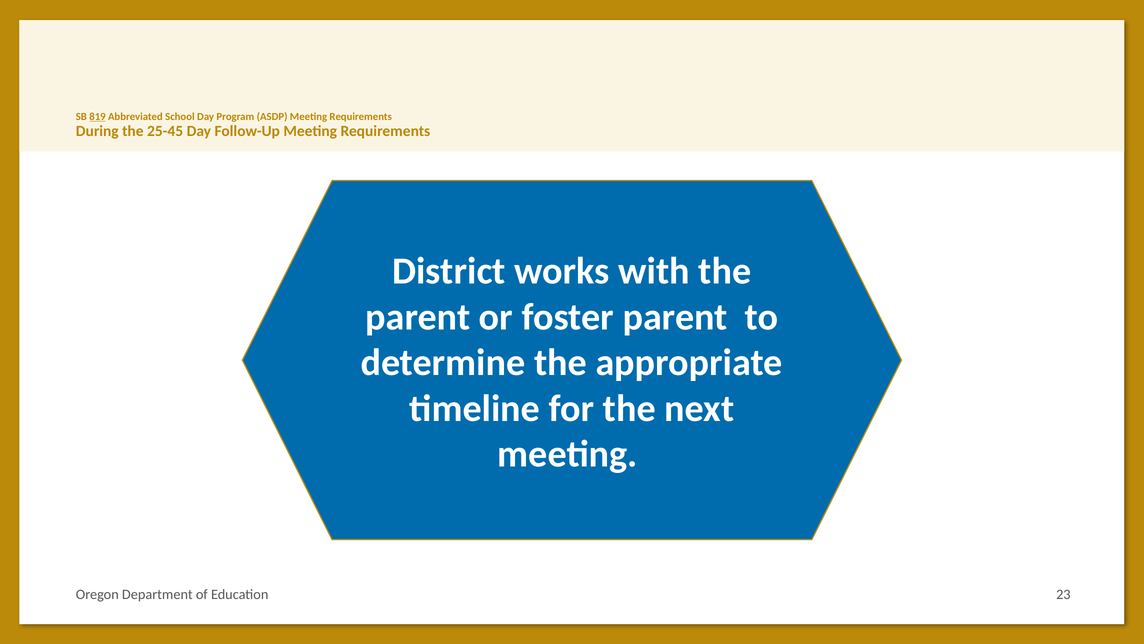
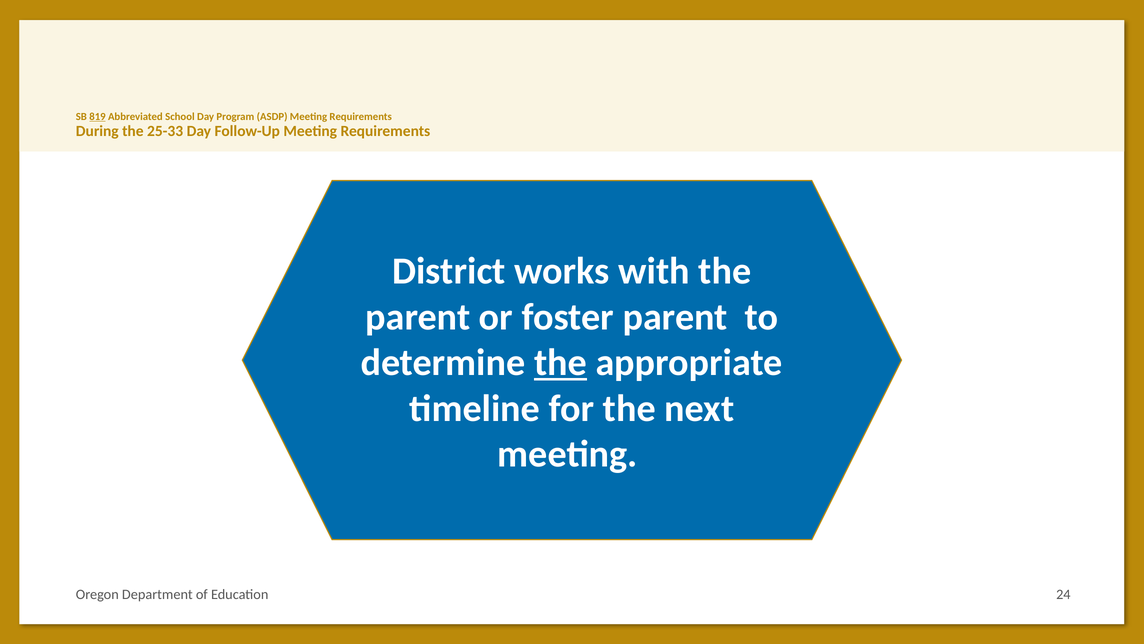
25-45: 25-45 -> 25-33 (165, 131)
the underline: none -> present (561, 362)
23: 23 -> 24 (1063, 594)
